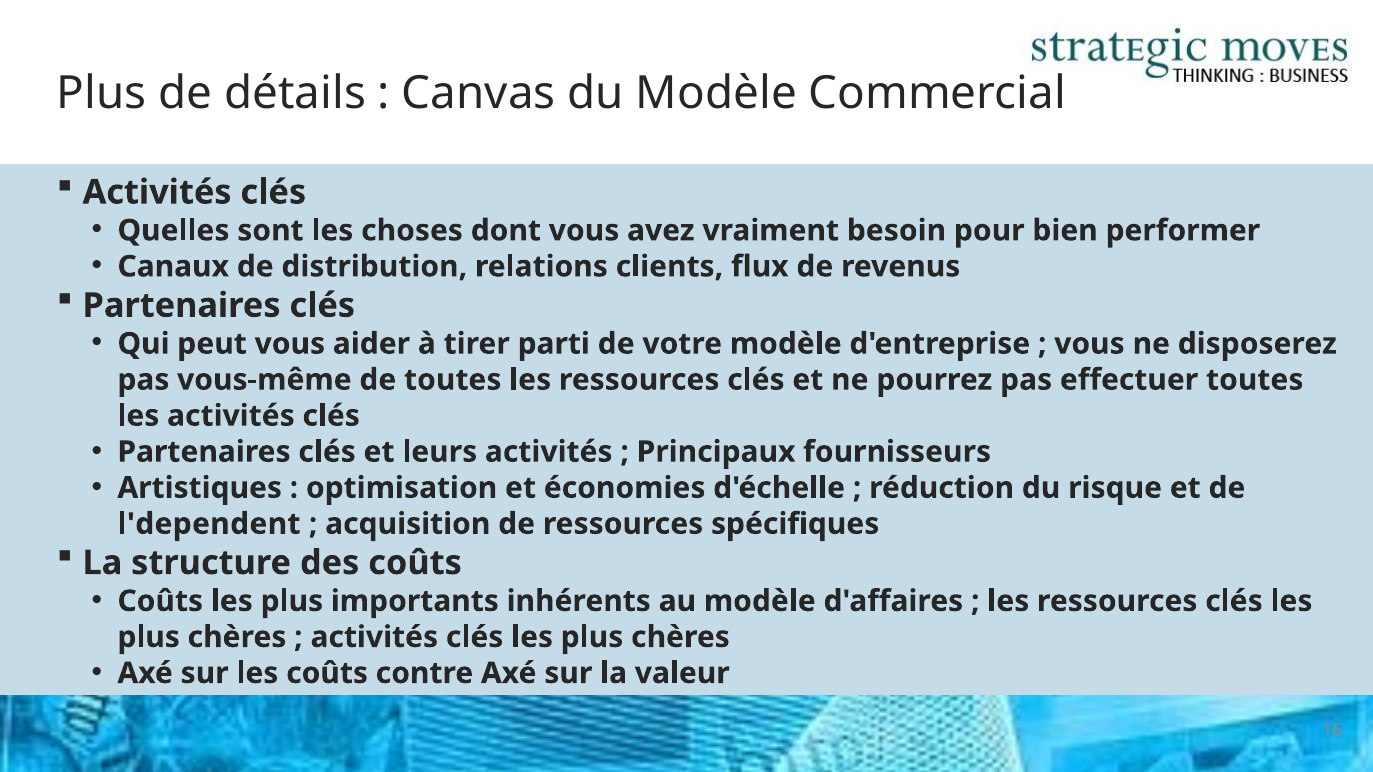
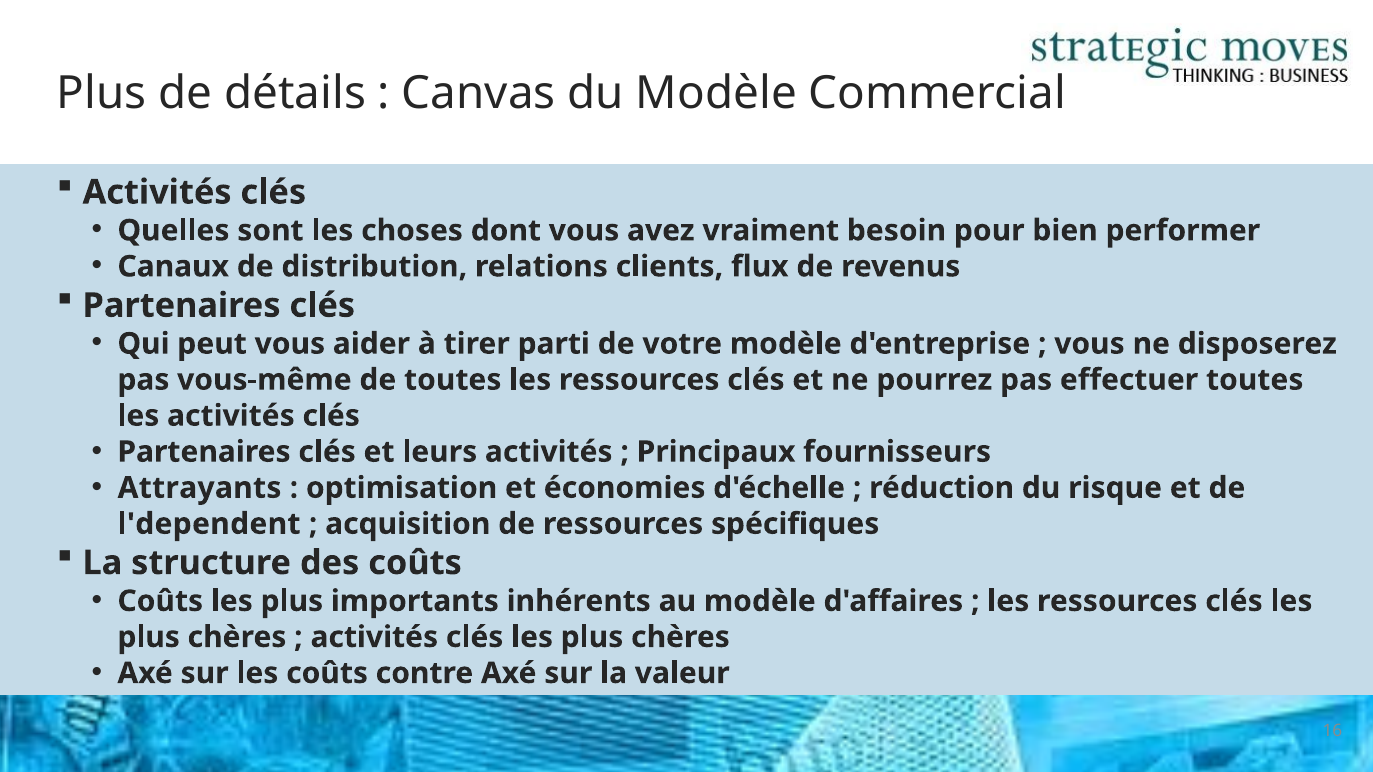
Artistiques: Artistiques -> Attrayants (200, 488)
